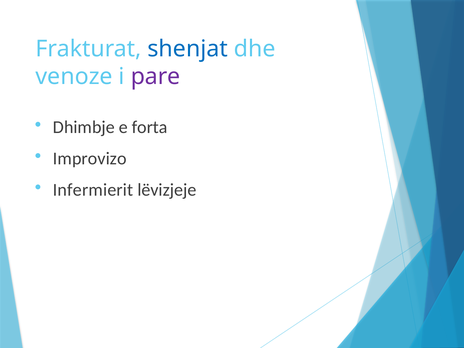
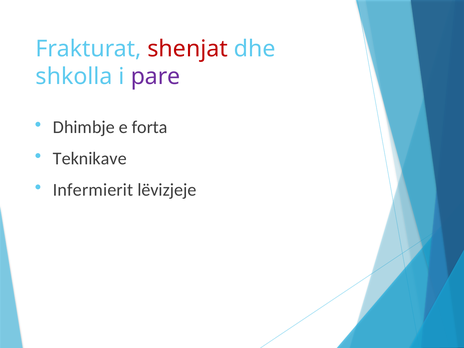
shenjat colour: blue -> red (188, 49)
venoze: venoze -> shkolla (74, 77)
Improvizo: Improvizo -> Teknikave (90, 159)
